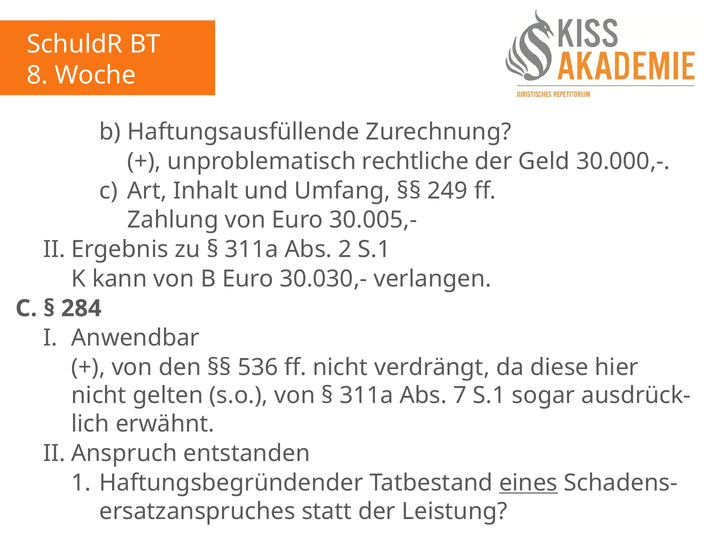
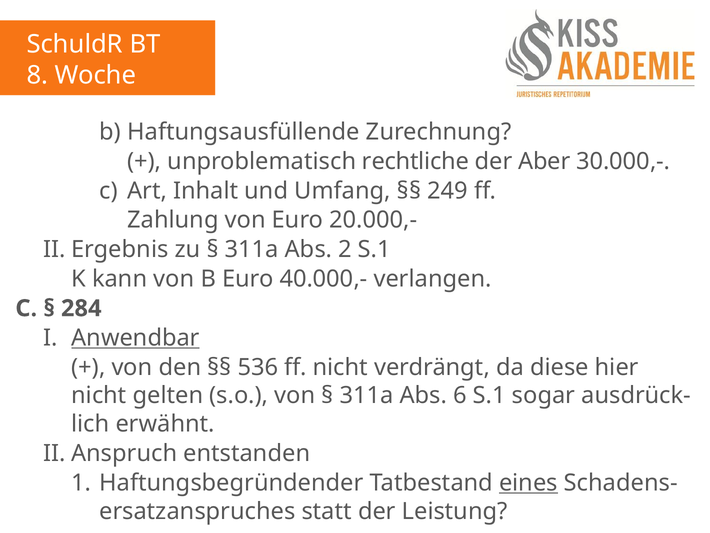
Geld: Geld -> Aber (544, 161)
30.005,-: 30.005,- -> 20.000,- (373, 220)
30.030,-: 30.030,- -> 40.000,- (324, 279)
Anwendbar underline: none -> present (136, 337)
7: 7 -> 6 (460, 395)
